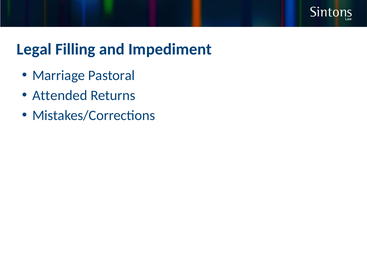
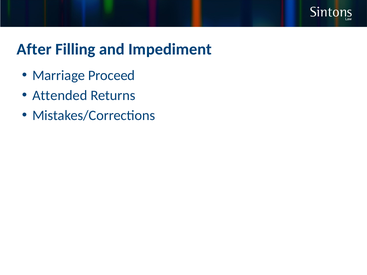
Legal: Legal -> After (34, 49)
Pastoral: Pastoral -> Proceed (112, 76)
